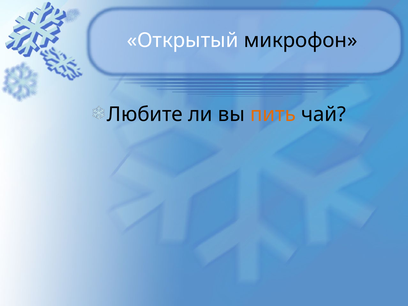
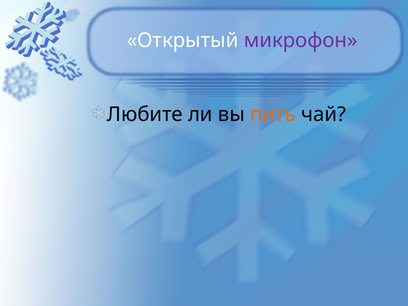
микрофон colour: black -> purple (301, 41)
